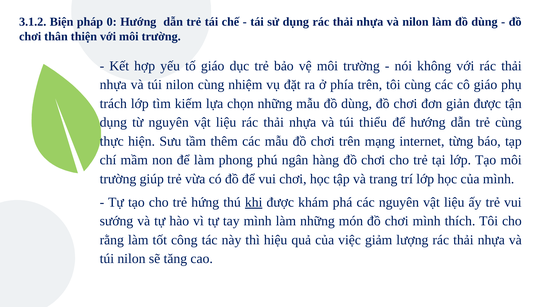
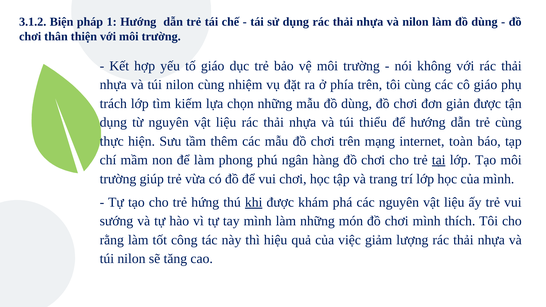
0: 0 -> 1 (112, 22)
từng: từng -> toàn (461, 141)
tại underline: none -> present (439, 160)
